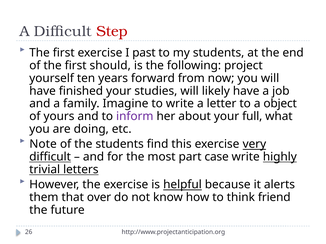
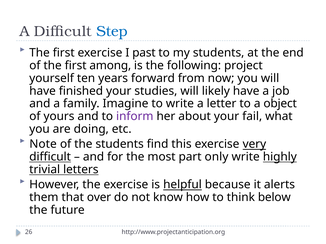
Step colour: red -> blue (112, 31)
should: should -> among (110, 66)
full: full -> fail (252, 116)
case: case -> only (217, 157)
friend: friend -> below (274, 198)
